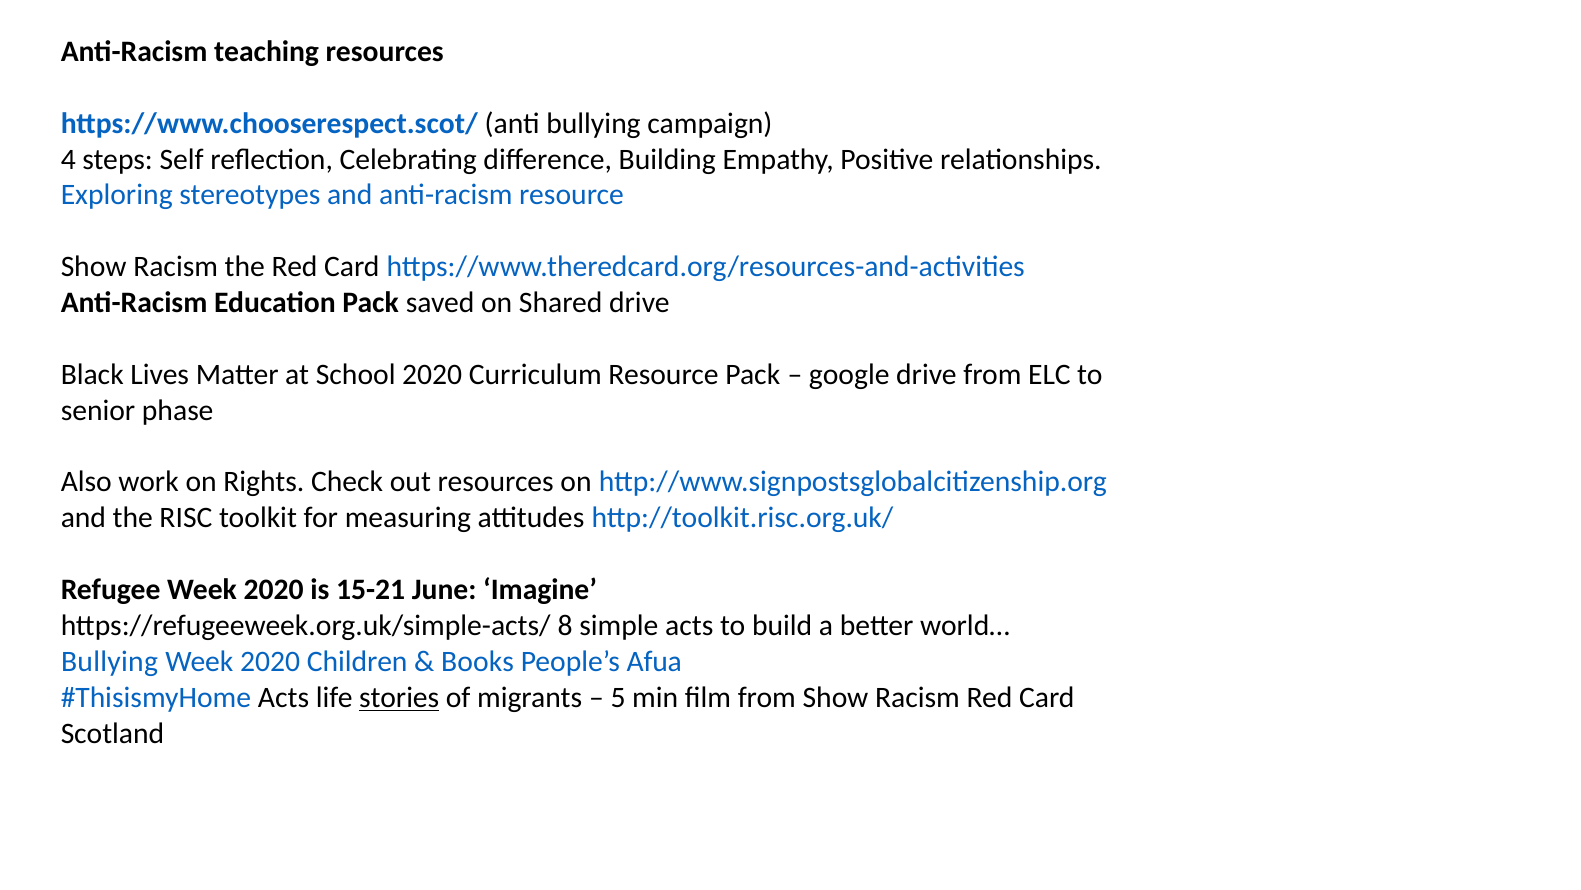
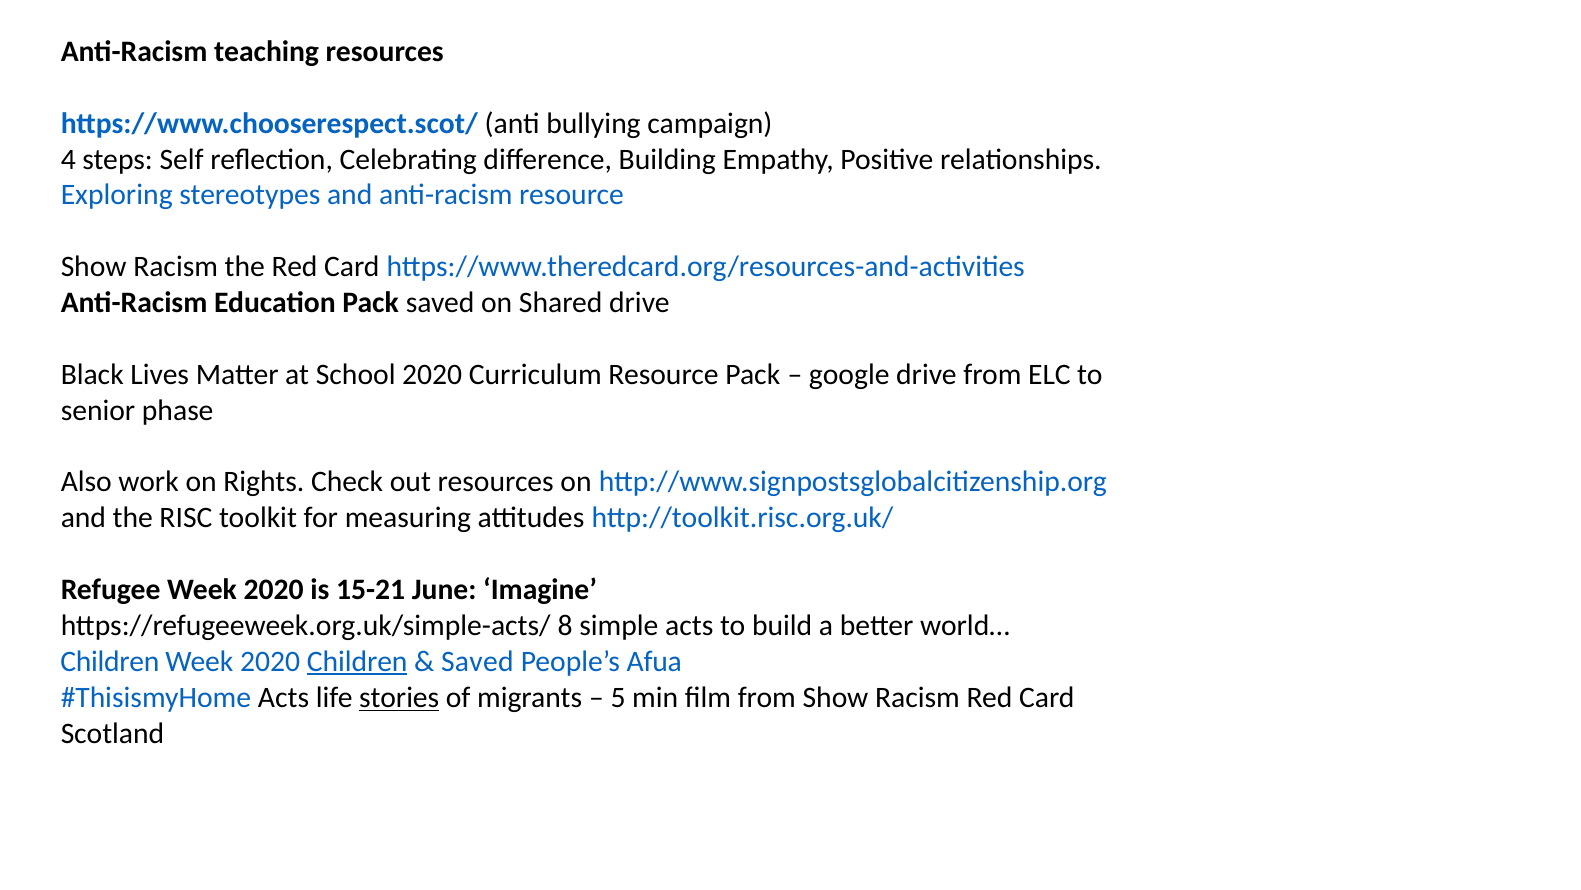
Bullying: Bullying -> Children (110, 661)
Children underline: none -> present (357, 661)
Books: Books -> Saved (477, 661)
